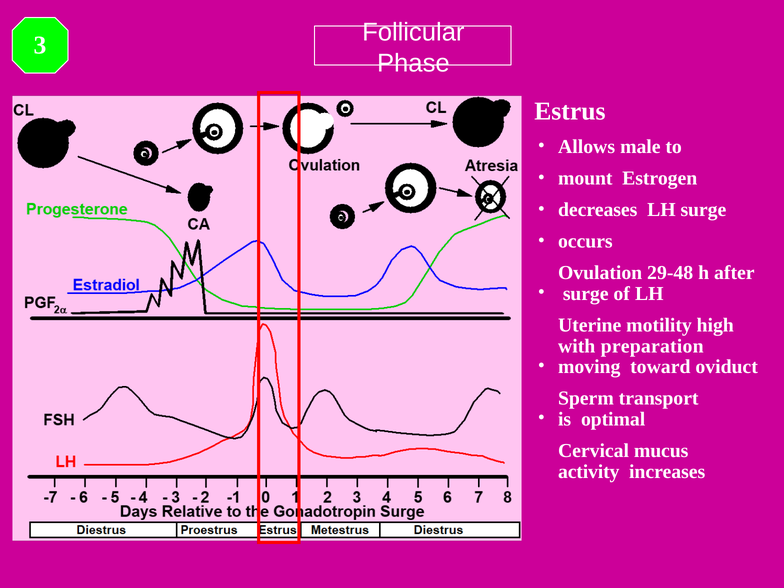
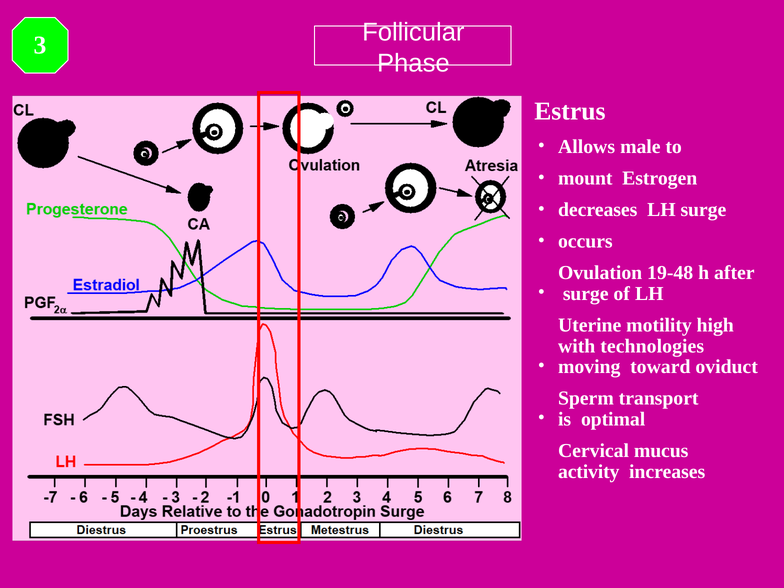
29-48: 29-48 -> 19-48 (670, 273)
preparation: preparation -> technologies (652, 346)
